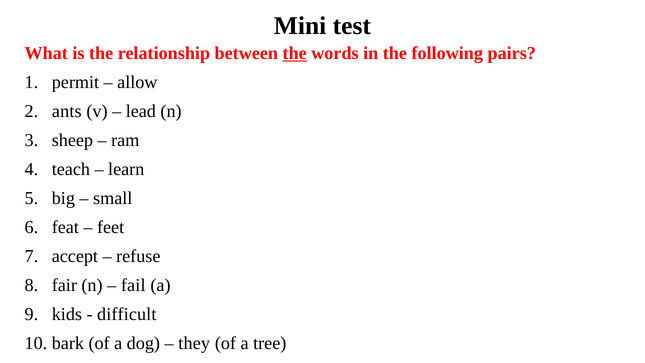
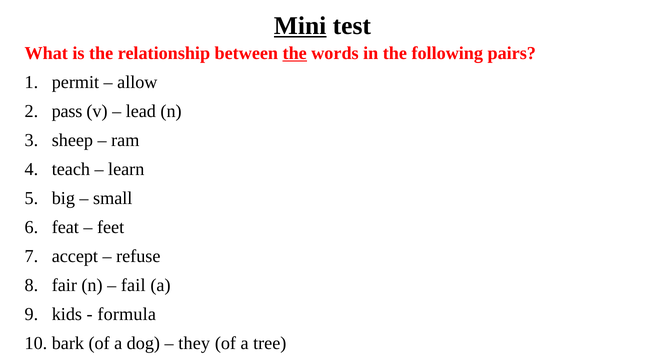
Mini underline: none -> present (300, 26)
ants: ants -> pass (67, 111)
difficult: difficult -> formula (127, 314)
